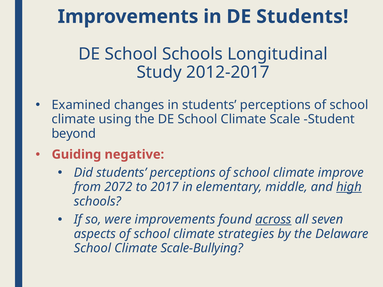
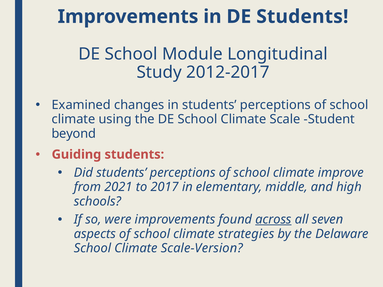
School Schools: Schools -> Module (192, 54)
Guiding negative: negative -> students (134, 155)
2072: 2072 -> 2021 (118, 187)
high underline: present -> none (349, 187)
Scale-Bullying: Scale-Bullying -> Scale-Version (202, 248)
